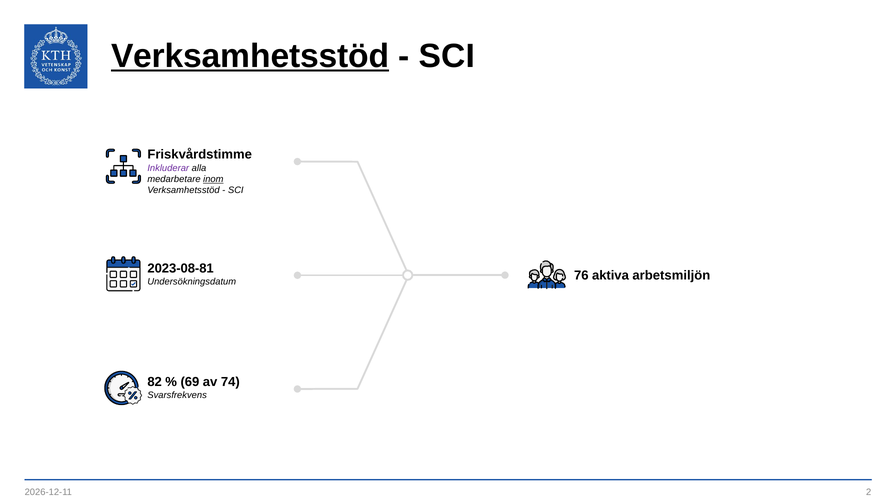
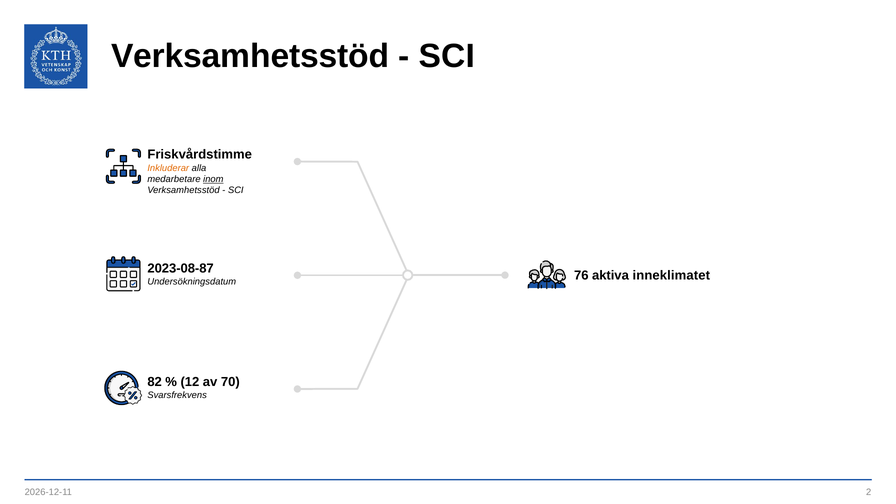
Verksamhetsstöd underline: present -> none (250, 56)
Inkluderar colour: purple -> orange (168, 168)
2023-08-81: 2023-08-81 -> 2023-08-87 (181, 268)
arbetsmiljön: arbetsmiljön -> inneklimatet (671, 275)
69: 69 -> 12 (190, 382)
74: 74 -> 70 (230, 382)
